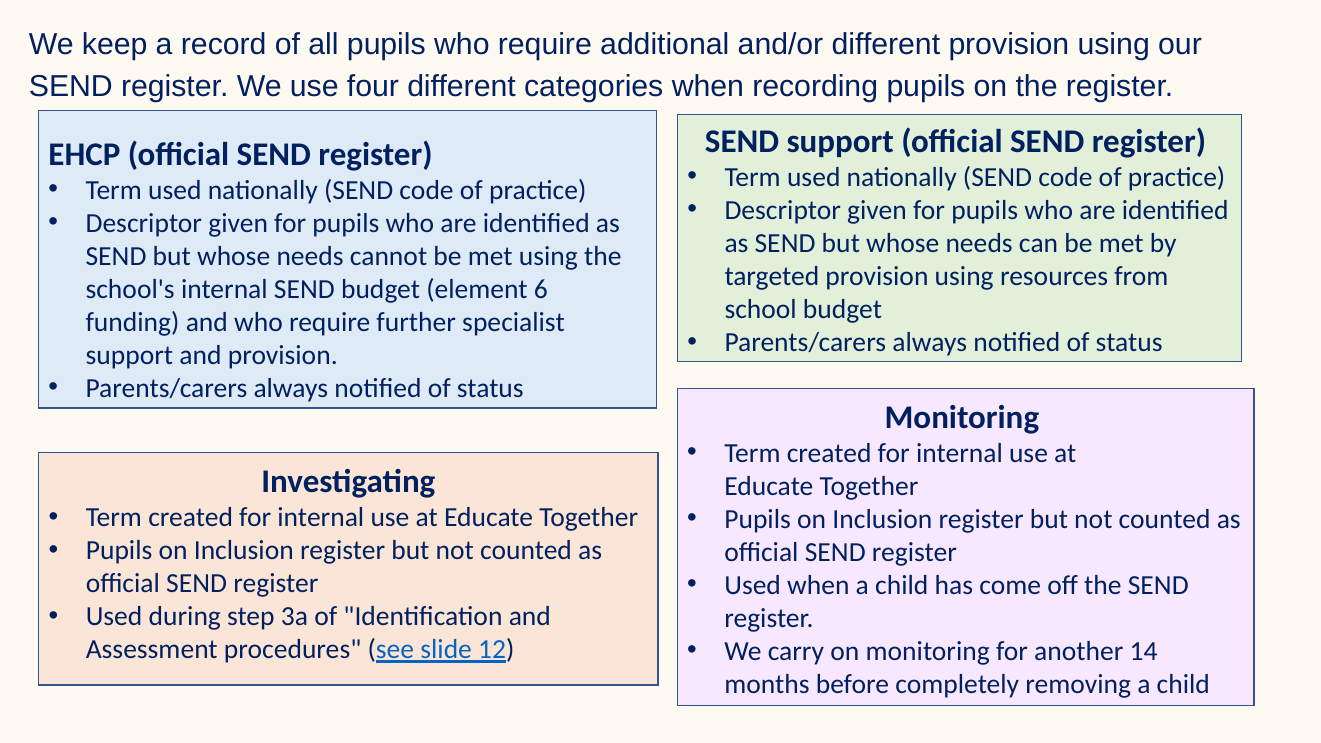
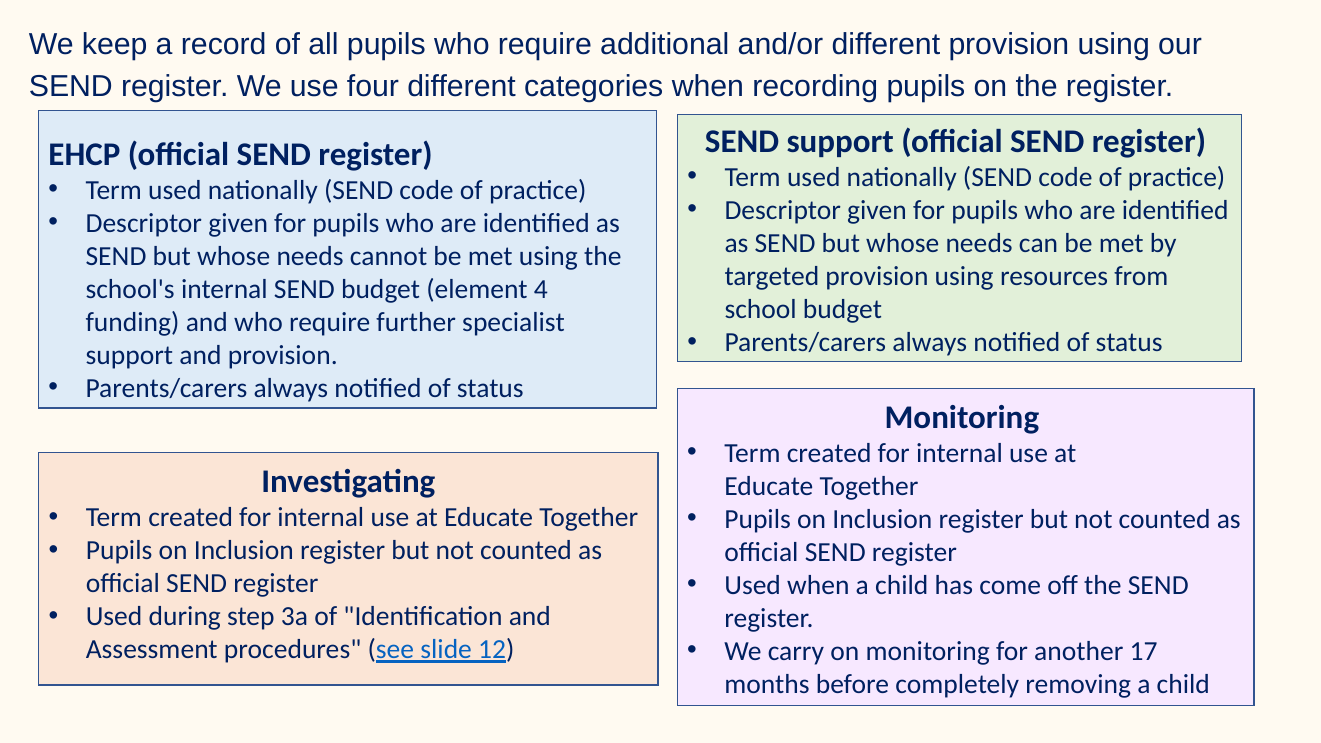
6: 6 -> 4 (541, 289)
14: 14 -> 17 (1144, 652)
